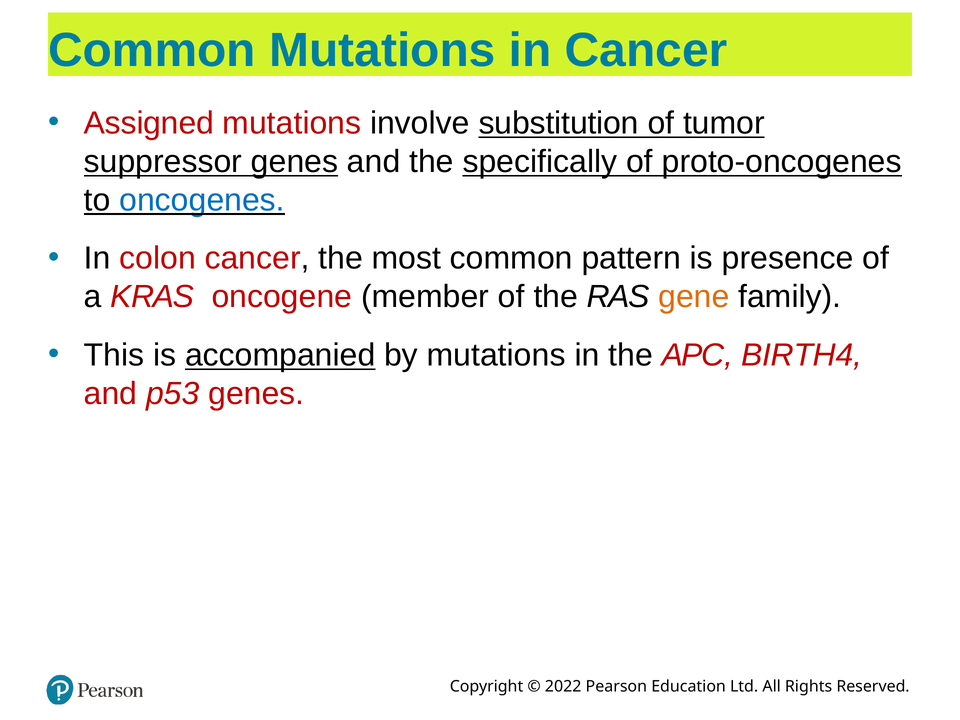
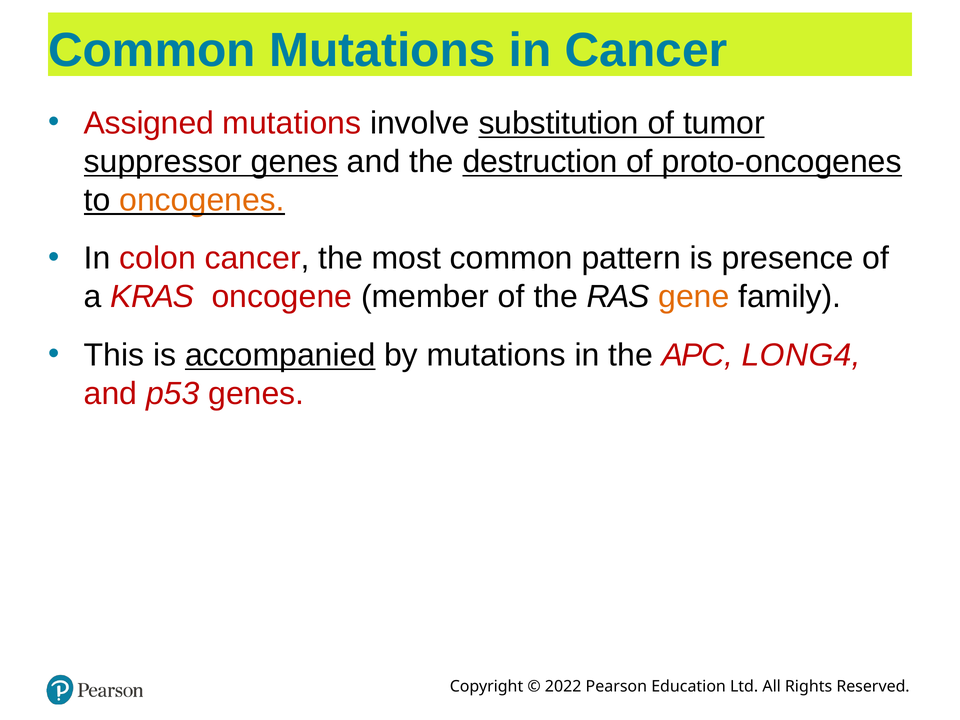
specifically: specifically -> destruction (540, 162)
oncogenes colour: blue -> orange (202, 200)
BIRTH4: BIRTH4 -> LONG4 (801, 355)
